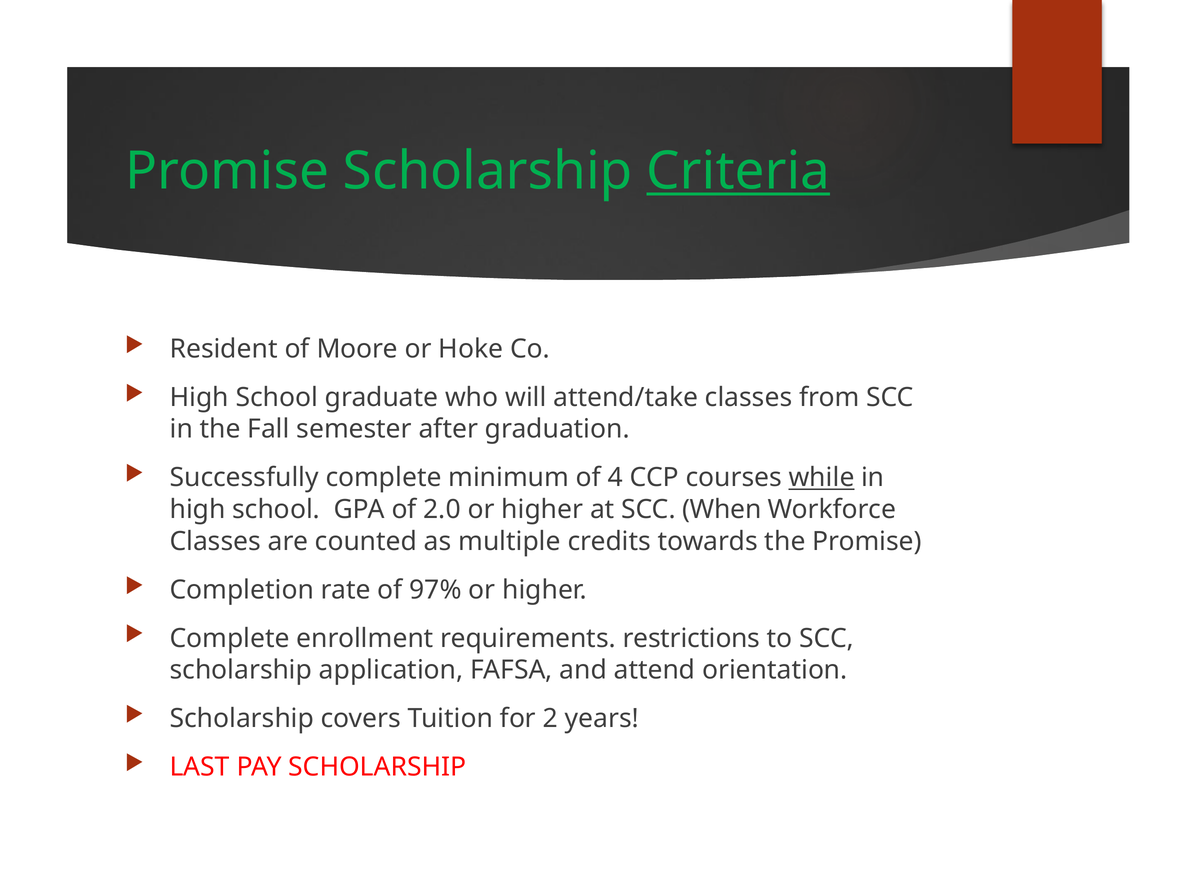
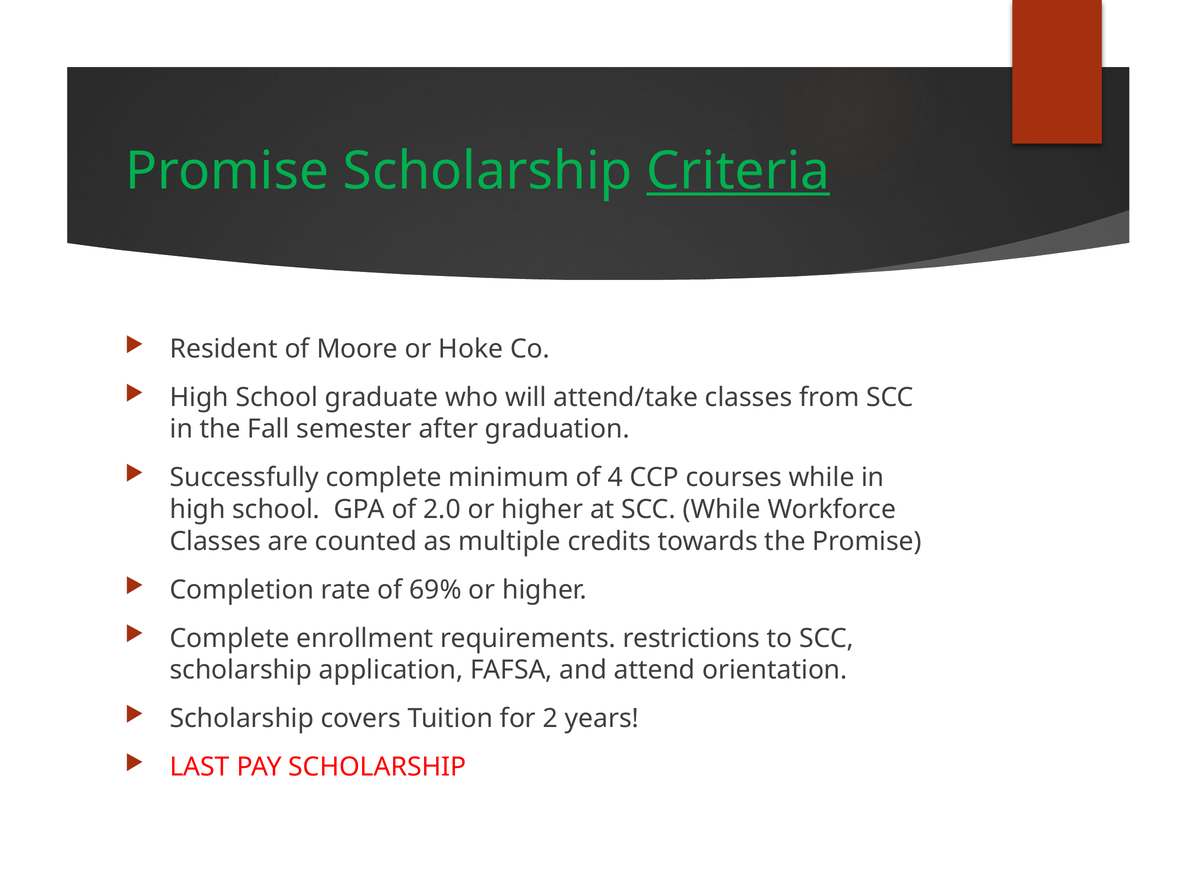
while underline: present -> none (822, 478)
SCC When: When -> While (722, 510)
97%: 97% -> 69% (435, 590)
